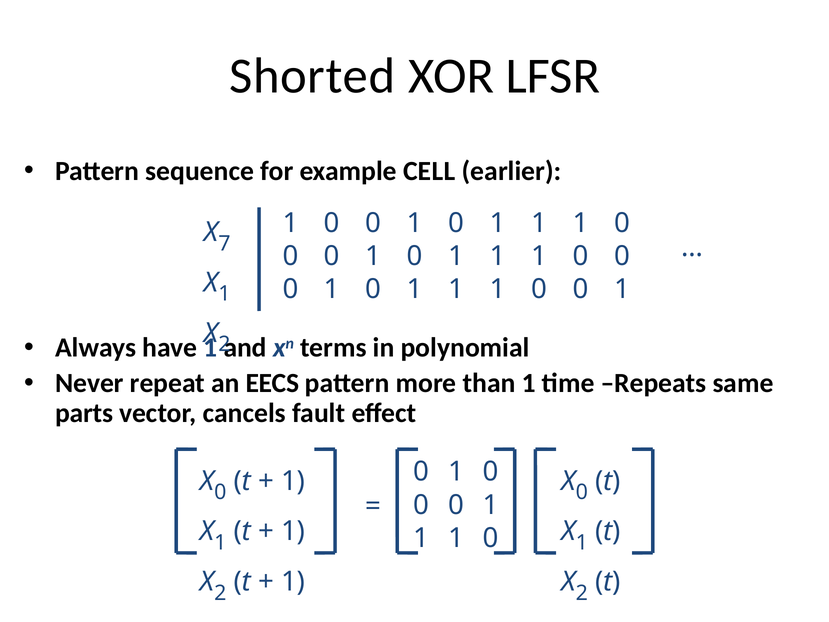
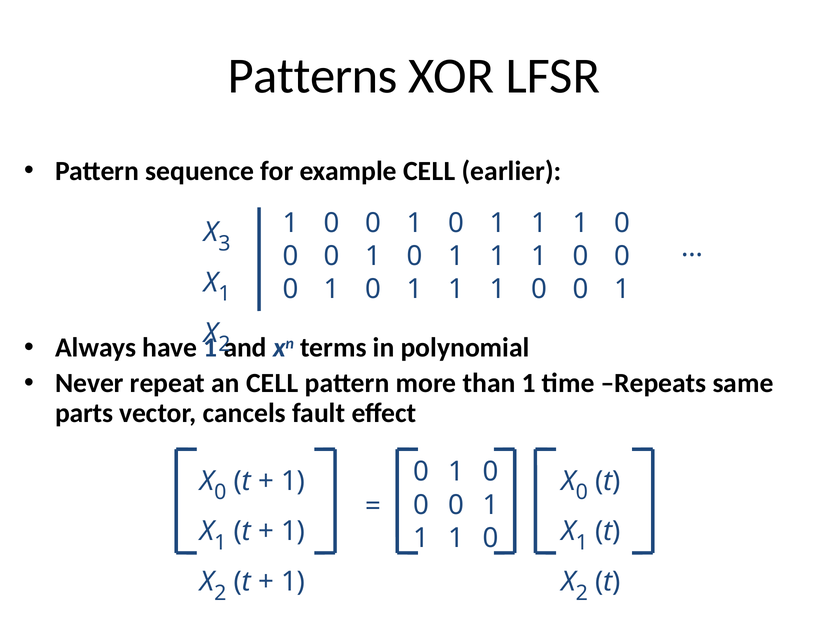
Shorted: Shorted -> Patterns (313, 76)
7: 7 -> 3 (224, 243)
an EECS: EECS -> CELL (272, 383)
